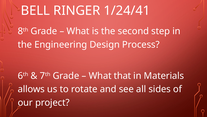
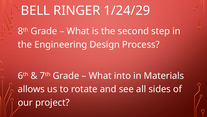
1/24/41: 1/24/41 -> 1/24/29 (127, 11)
that: that -> into (122, 75)
